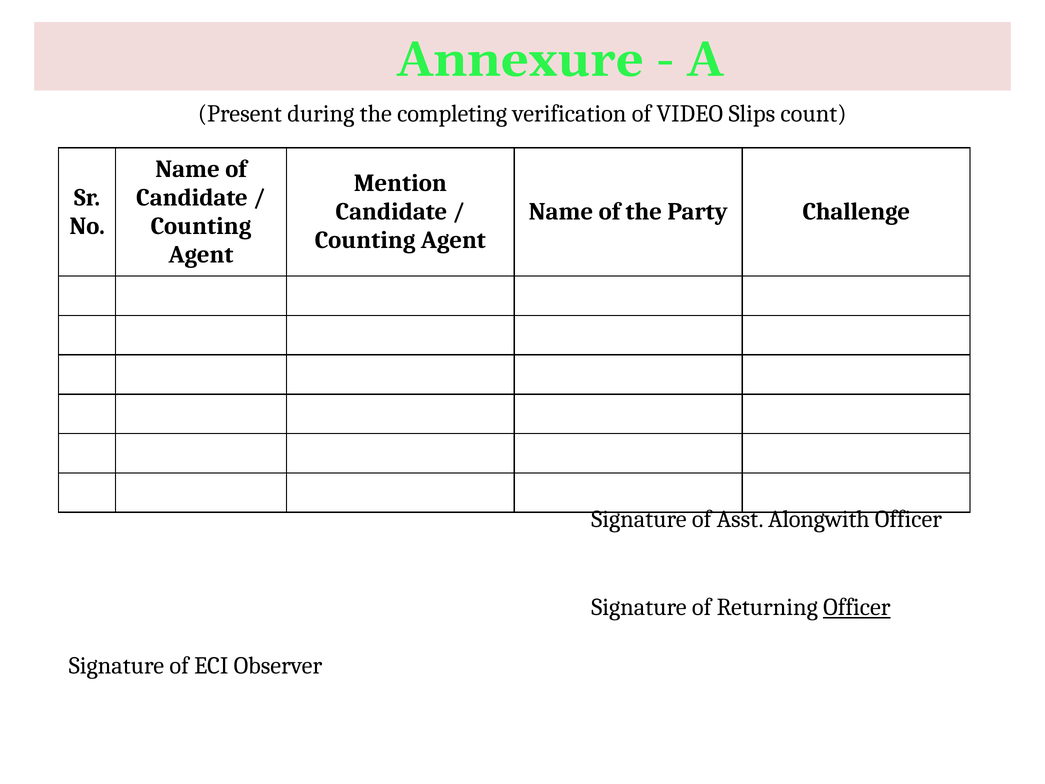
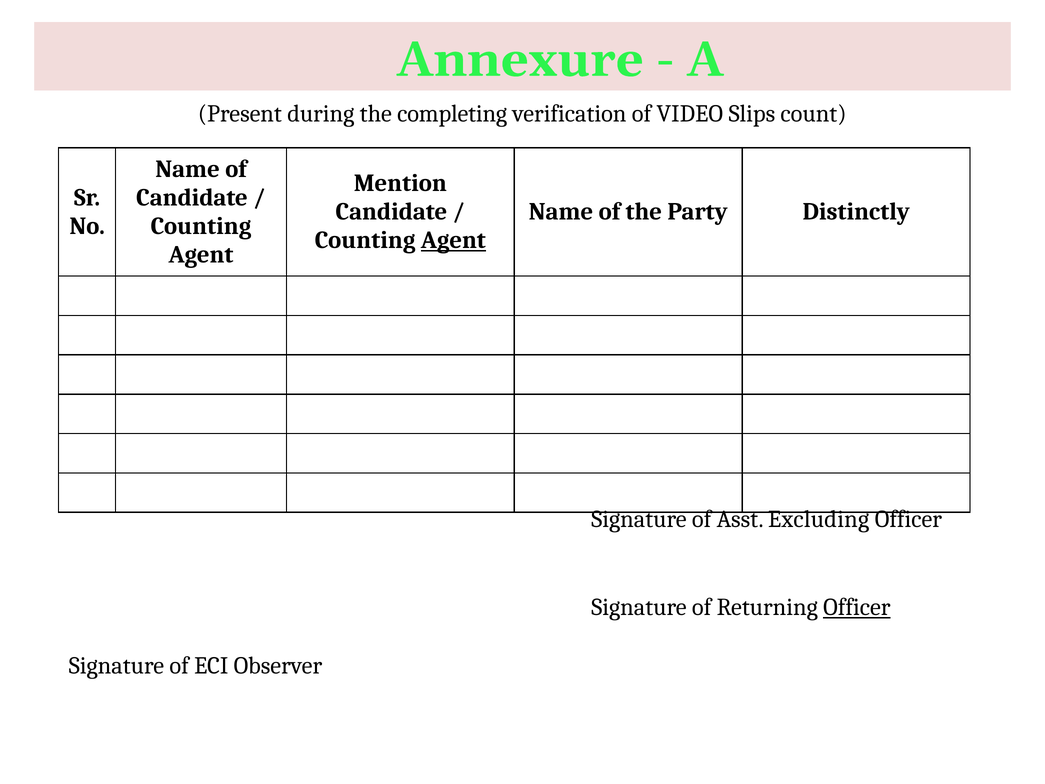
Challenge: Challenge -> Distinctly (856, 212)
Agent underline: none -> present (453, 240)
Alongwith: Alongwith -> Excluding (819, 519)
